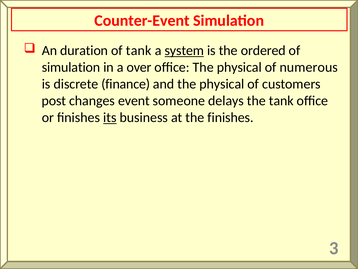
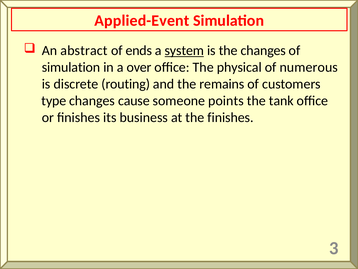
Counter-Event: Counter-Event -> Applied-Event (142, 21)
duration: duration -> abstract (84, 51)
of tank: tank -> ends (139, 51)
the ordered: ordered -> changes (263, 51)
finance: finance -> routing (126, 84)
and the physical: physical -> remains (222, 84)
post: post -> type (54, 101)
event: event -> cause (134, 101)
delays: delays -> points (226, 101)
its underline: present -> none (110, 117)
